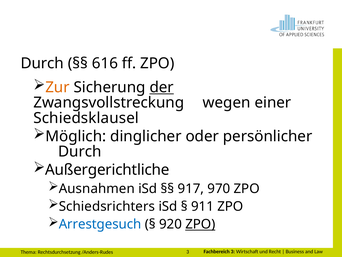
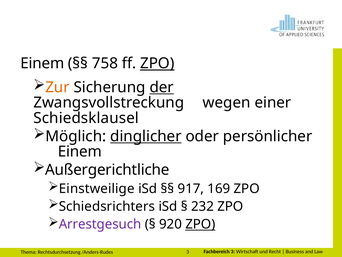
Durch: Durch -> Einem (42, 63)
616: 616 -> 758 (105, 63)
ZPO underline: none -> present (157, 63)
dinglicher underline: none -> present (146, 136)
Durch: Durch -> Einem (80, 151)
Ausnahmen: Ausnahmen -> Einstweilige (97, 188)
970: 970 -> 169 (219, 188)
911: 911 -> 232 (202, 206)
Arrestgesuch colour: blue -> purple (100, 224)
